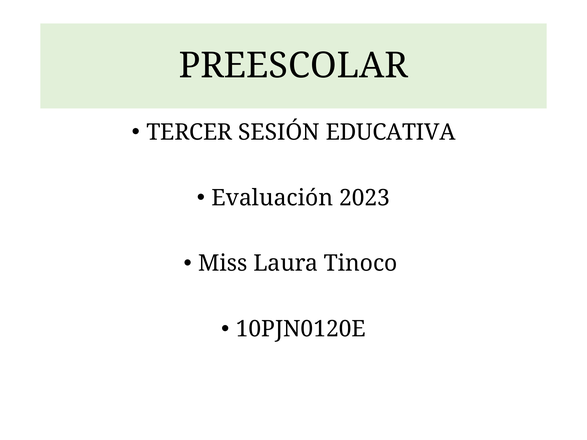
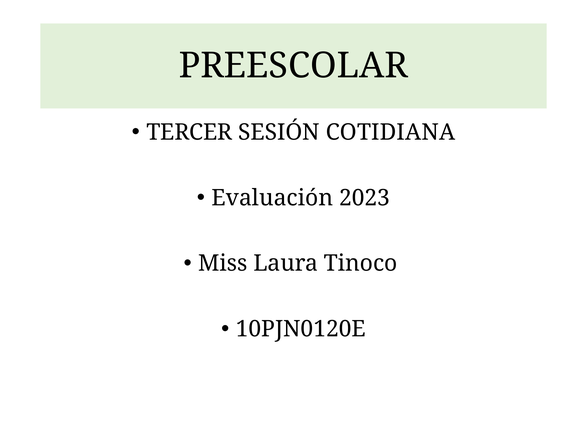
EDUCATIVA: EDUCATIVA -> COTIDIANA (390, 132)
